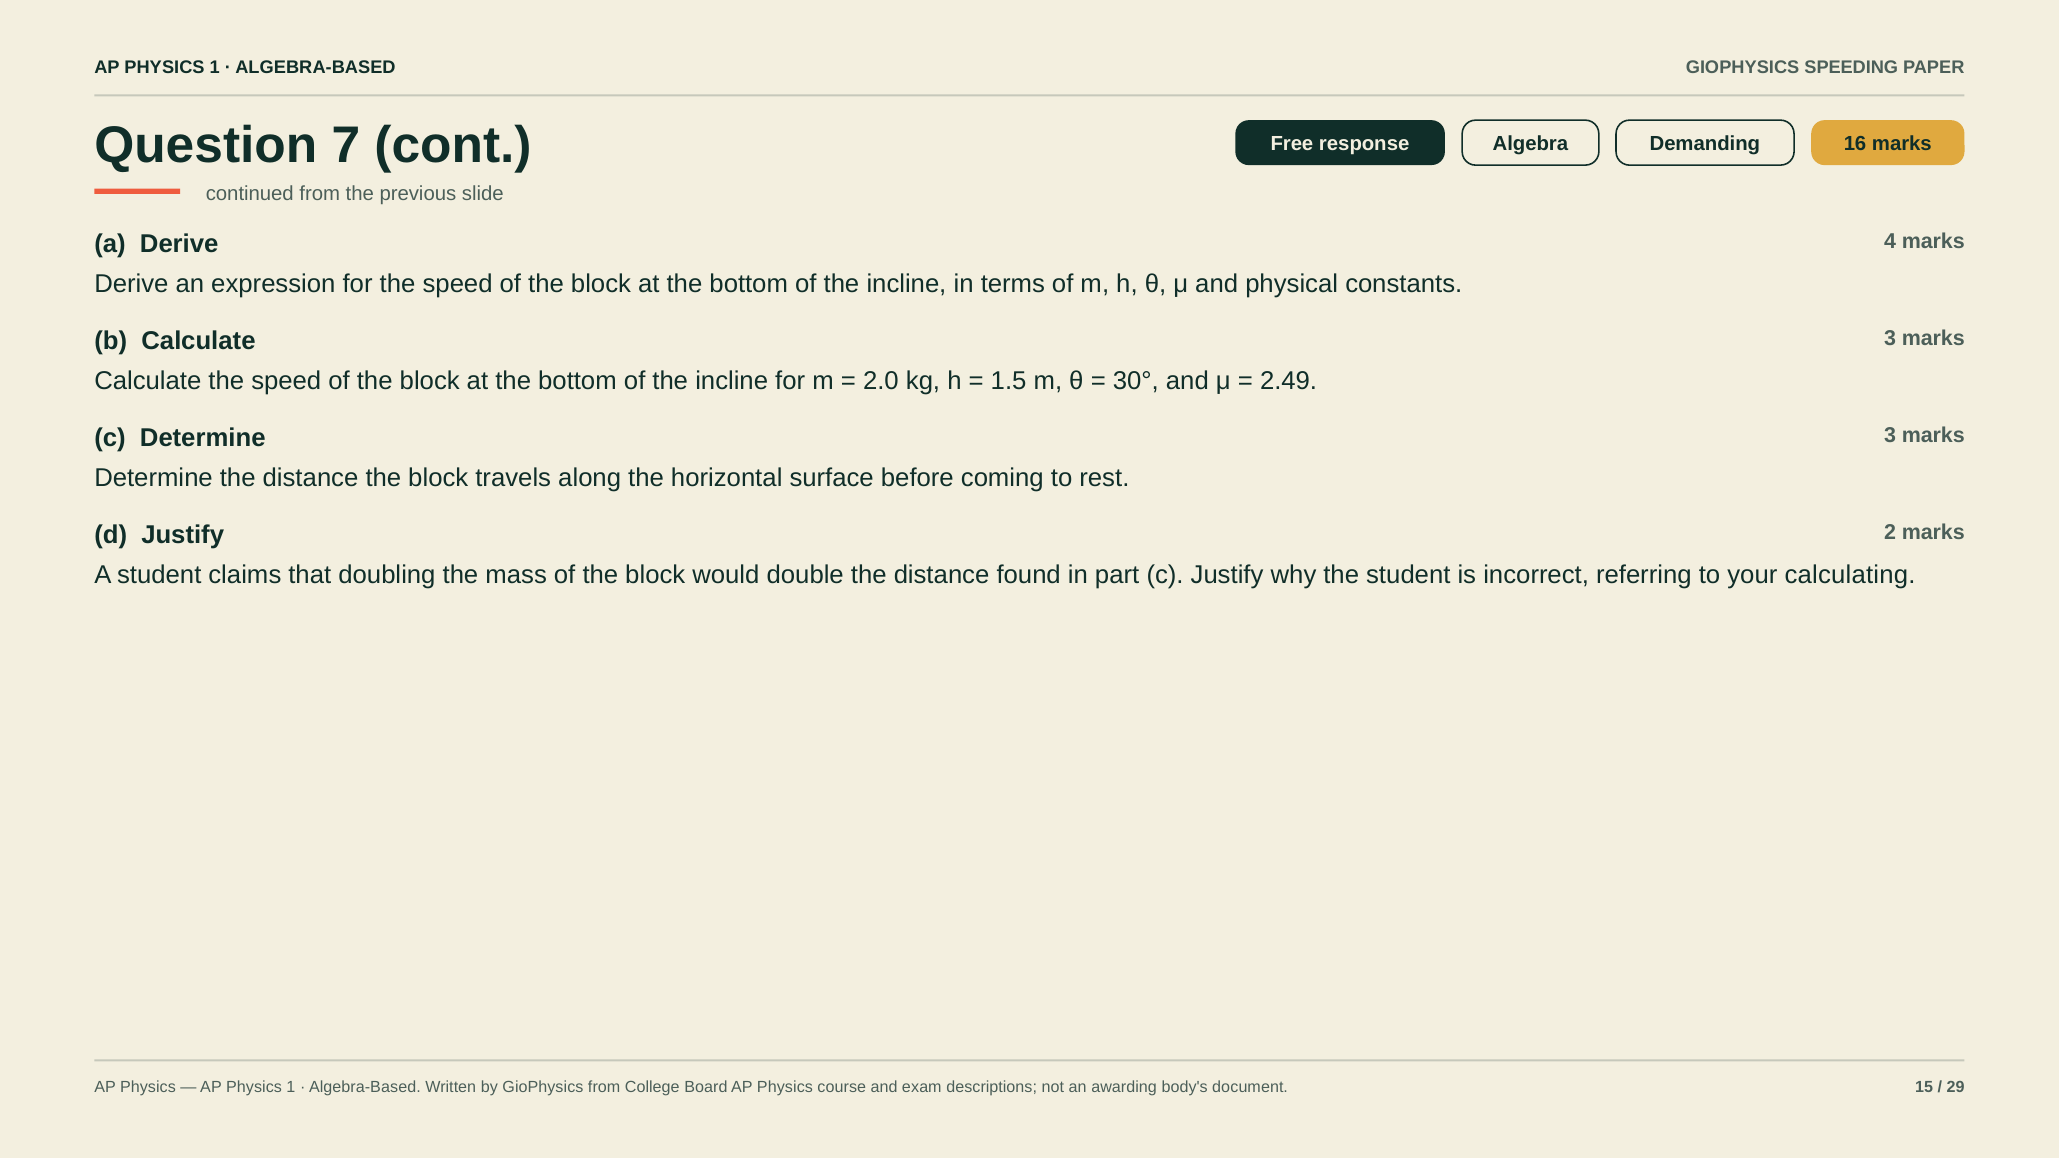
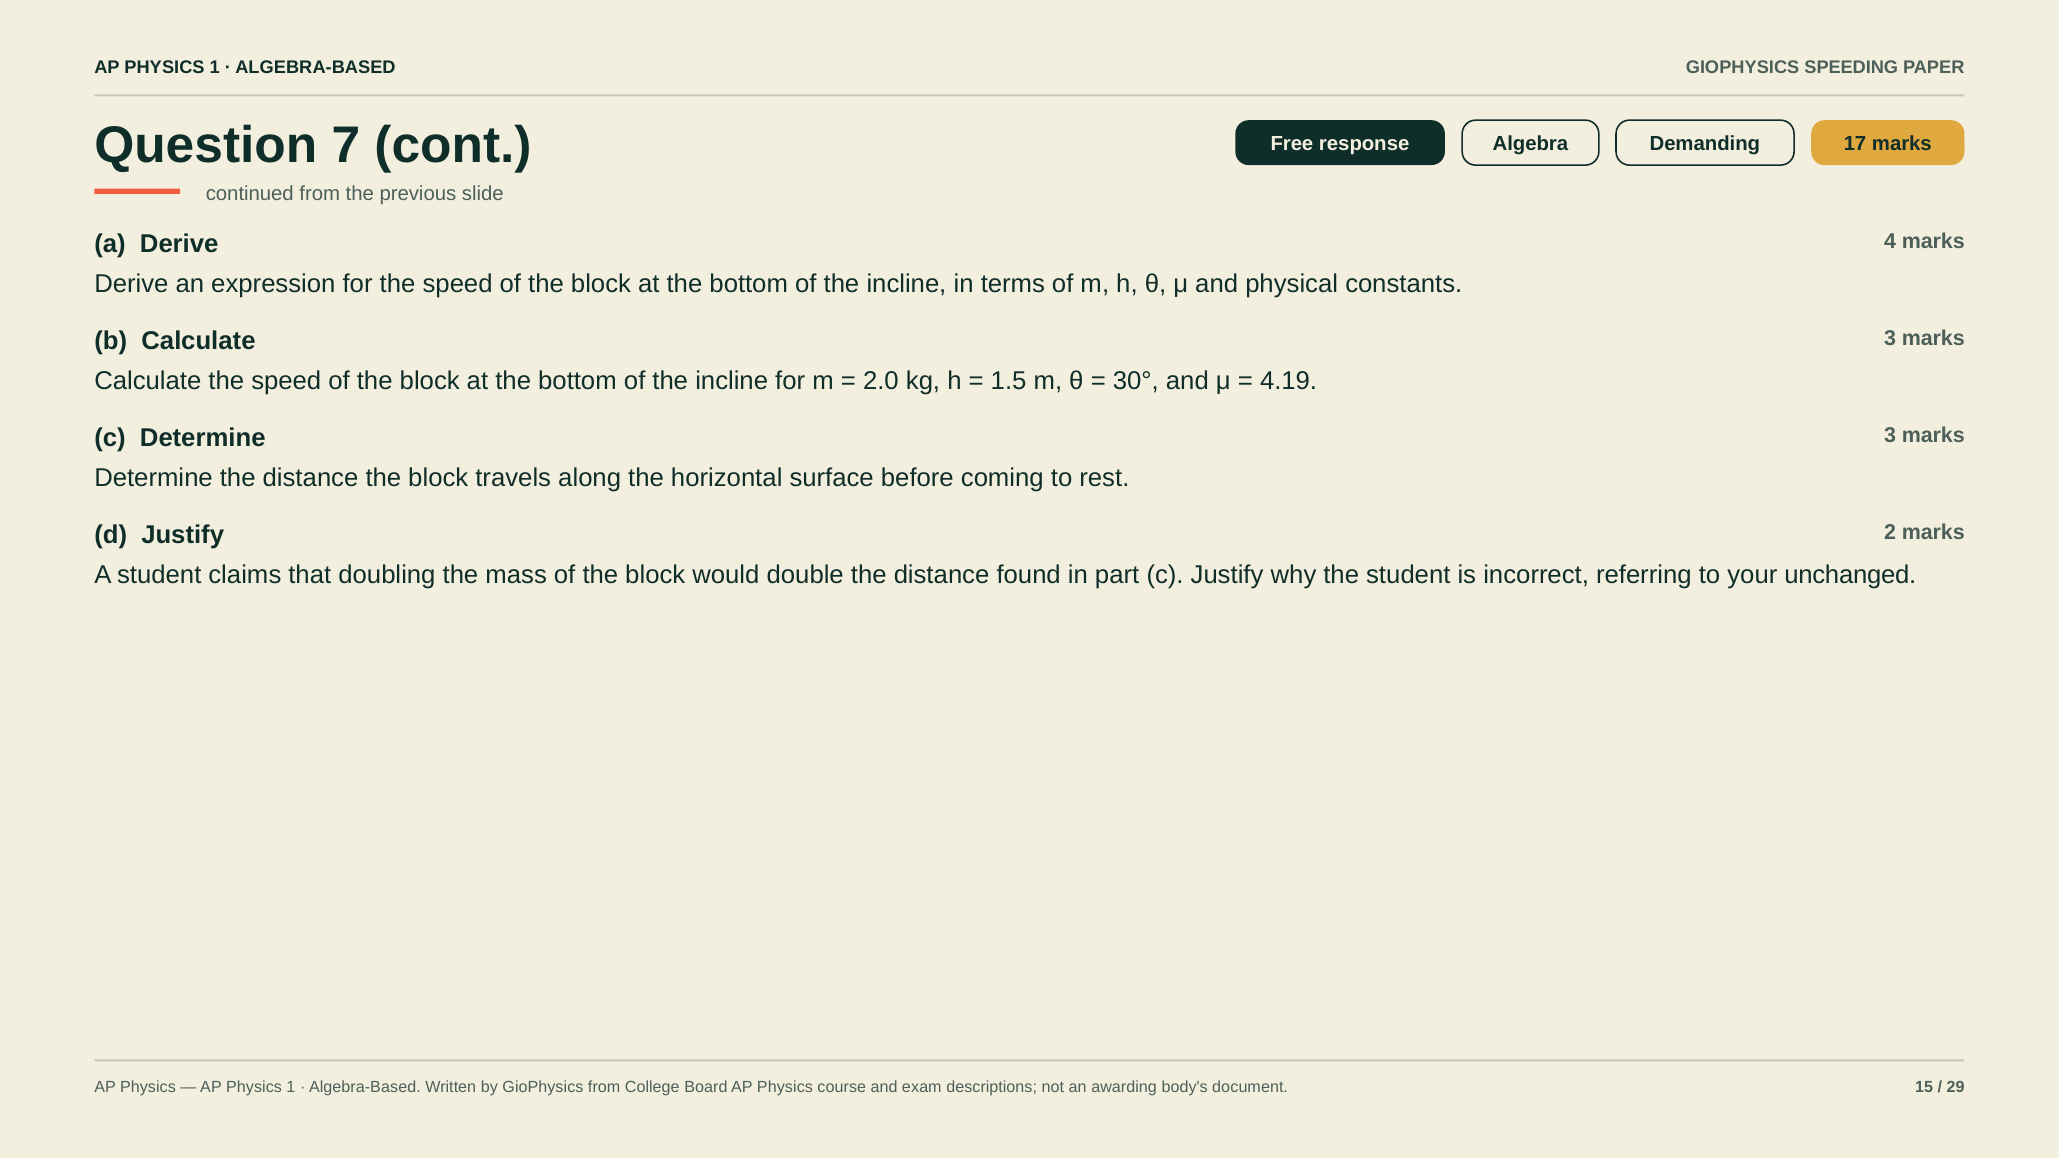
16: 16 -> 17 (1855, 144)
2.49: 2.49 -> 4.19 (1289, 381)
calculating: calculating -> unchanged (1850, 575)
